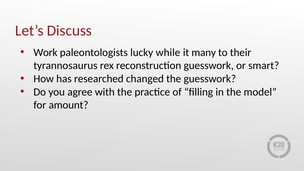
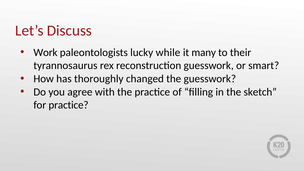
researched: researched -> thoroughly (99, 79)
model: model -> sketch (260, 92)
for amount: amount -> practice (69, 105)
